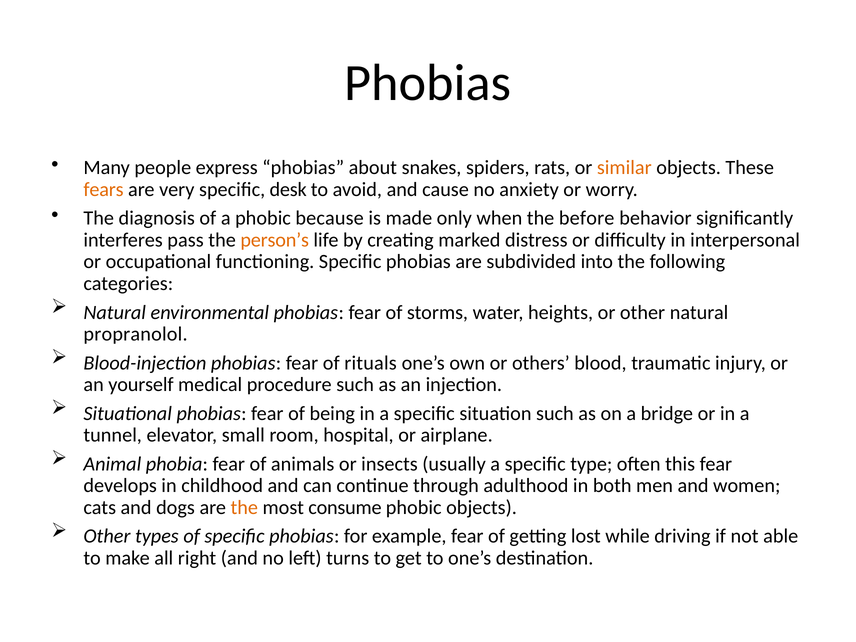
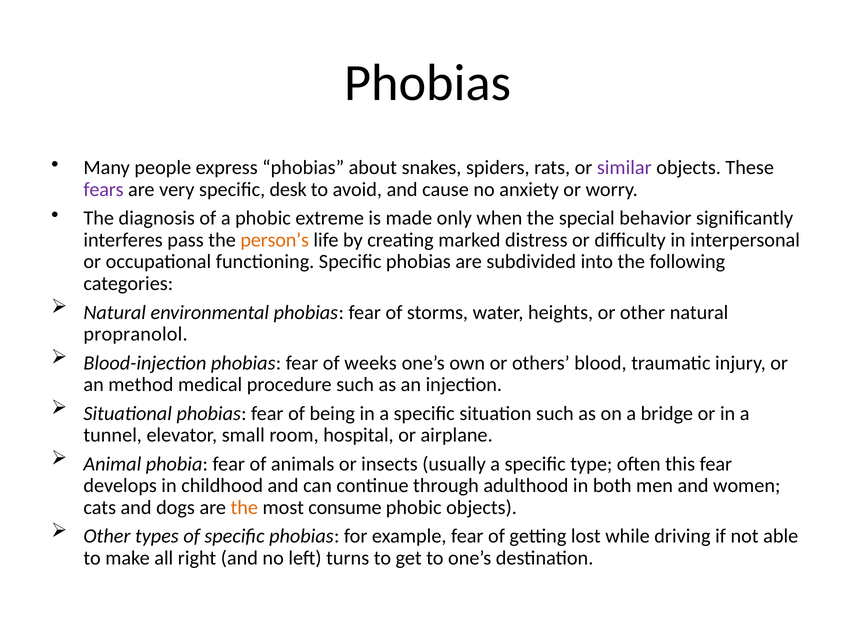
similar colour: orange -> purple (624, 168)
fears colour: orange -> purple (104, 189)
because: because -> extreme (330, 218)
before: before -> special (587, 218)
rituals: rituals -> weeks (371, 363)
yourself: yourself -> method (141, 385)
